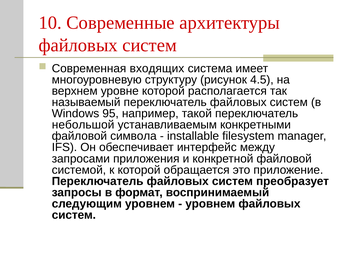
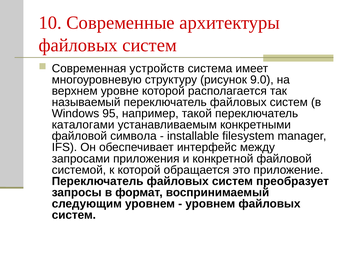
входящих: входящих -> устройств (157, 68)
4.5: 4.5 -> 9.0 (262, 80)
небольшой: небольшой -> каталогами (83, 124)
